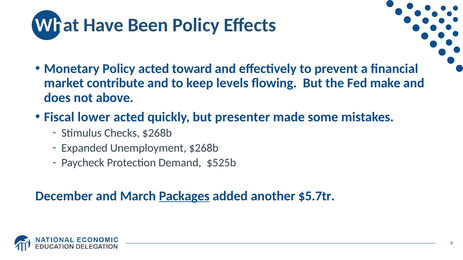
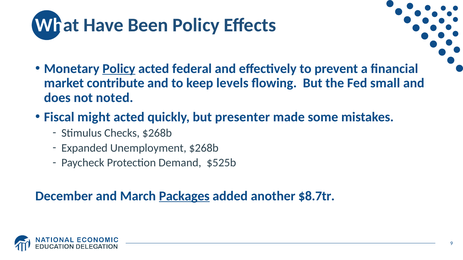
Policy underline: none -> present (119, 69)
toward: toward -> federal (192, 69)
make: make -> small (385, 83)
above: above -> noted (115, 98)
lower: lower -> might (94, 117)
$5.7tr: $5.7tr -> $8.7tr (317, 196)
